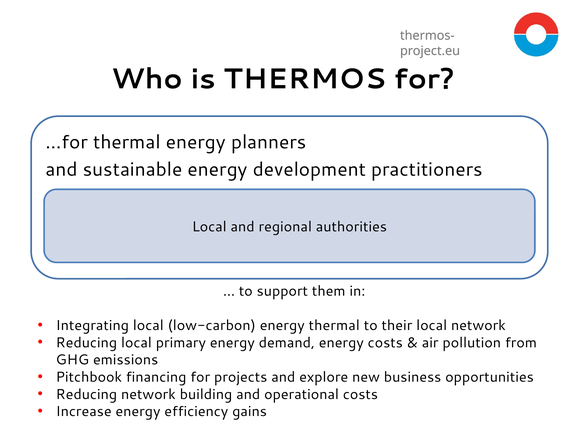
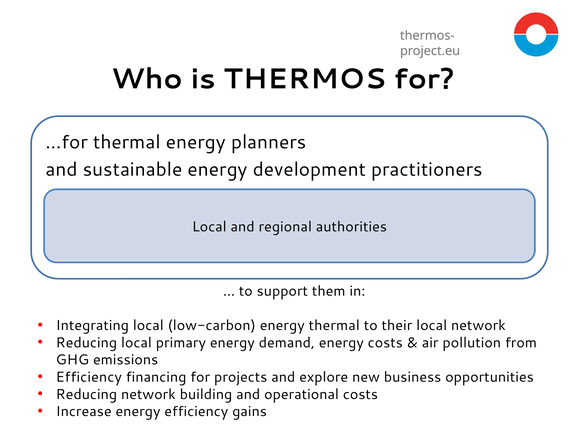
Pitchbook: Pitchbook -> Efficiency (89, 378)
